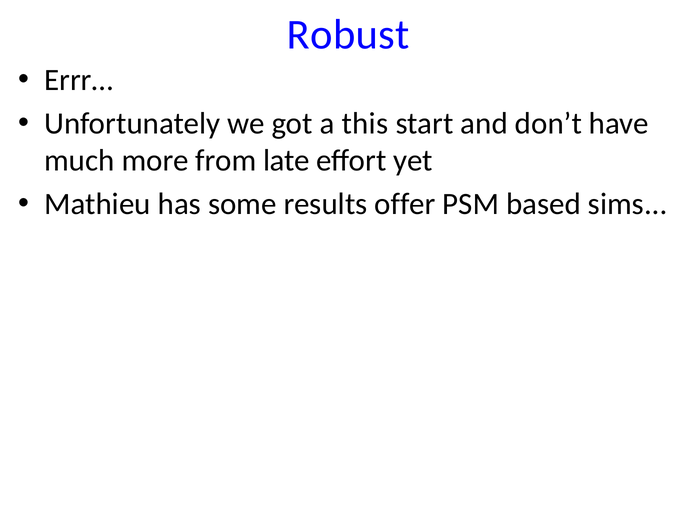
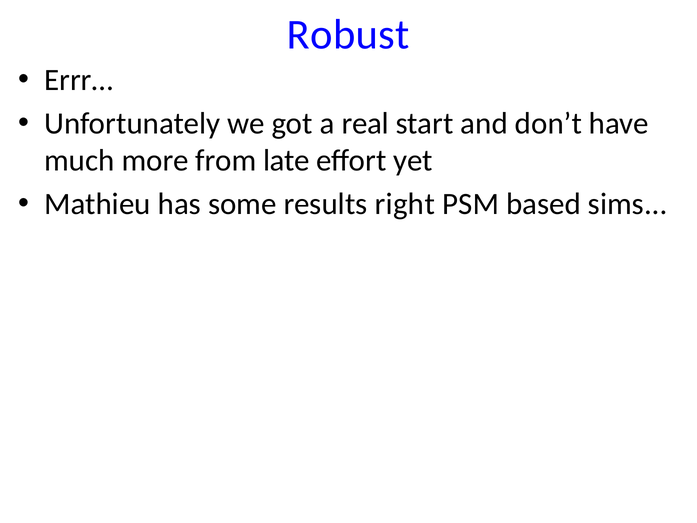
this: this -> real (365, 123)
offer: offer -> right (405, 204)
